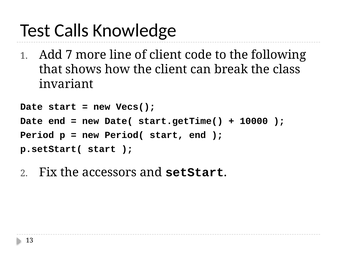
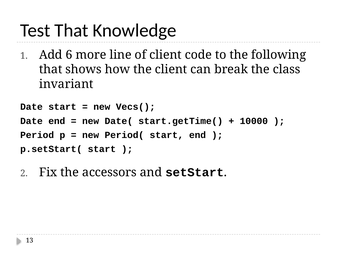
Test Calls: Calls -> That (71, 31)
7: 7 -> 6 (69, 55)
